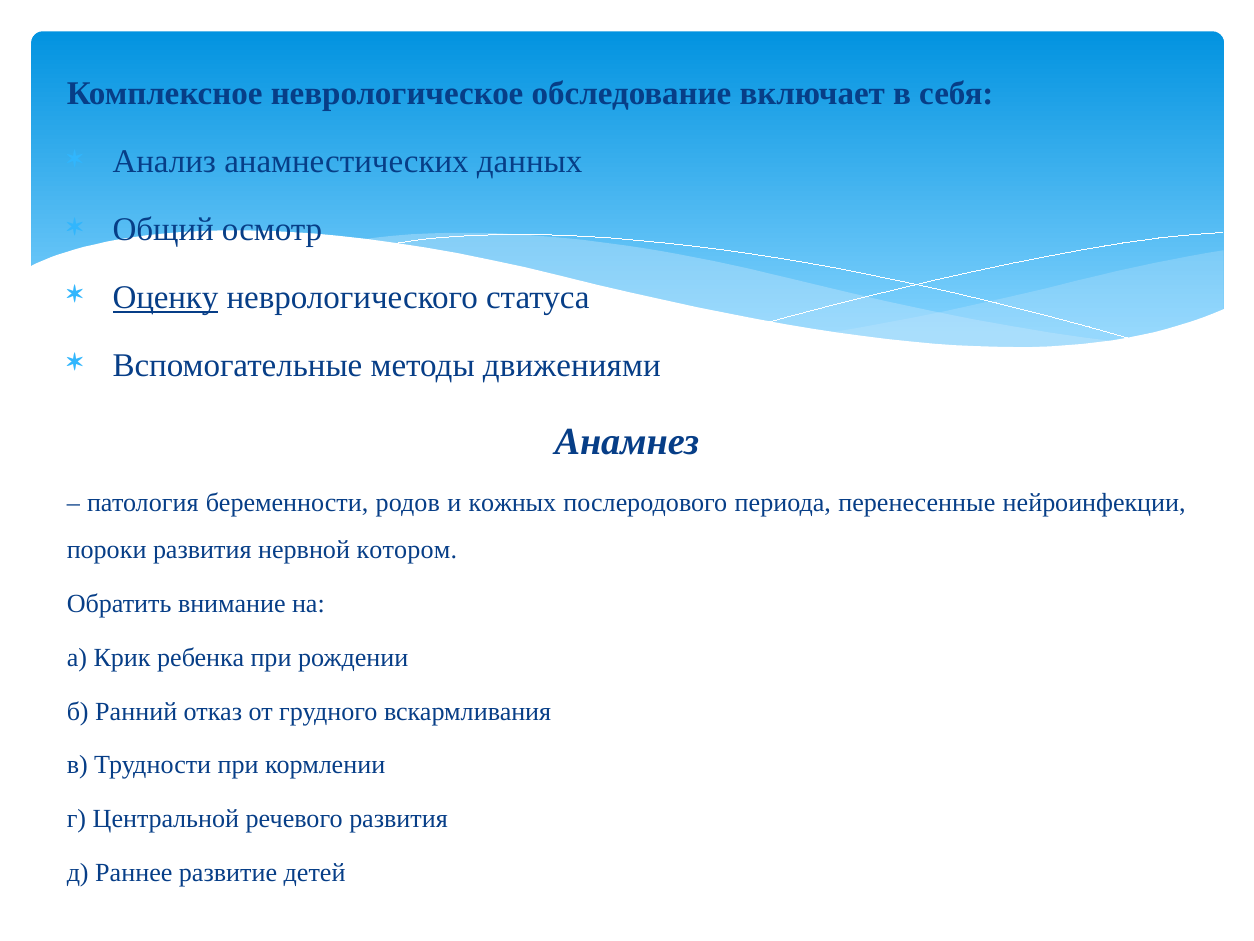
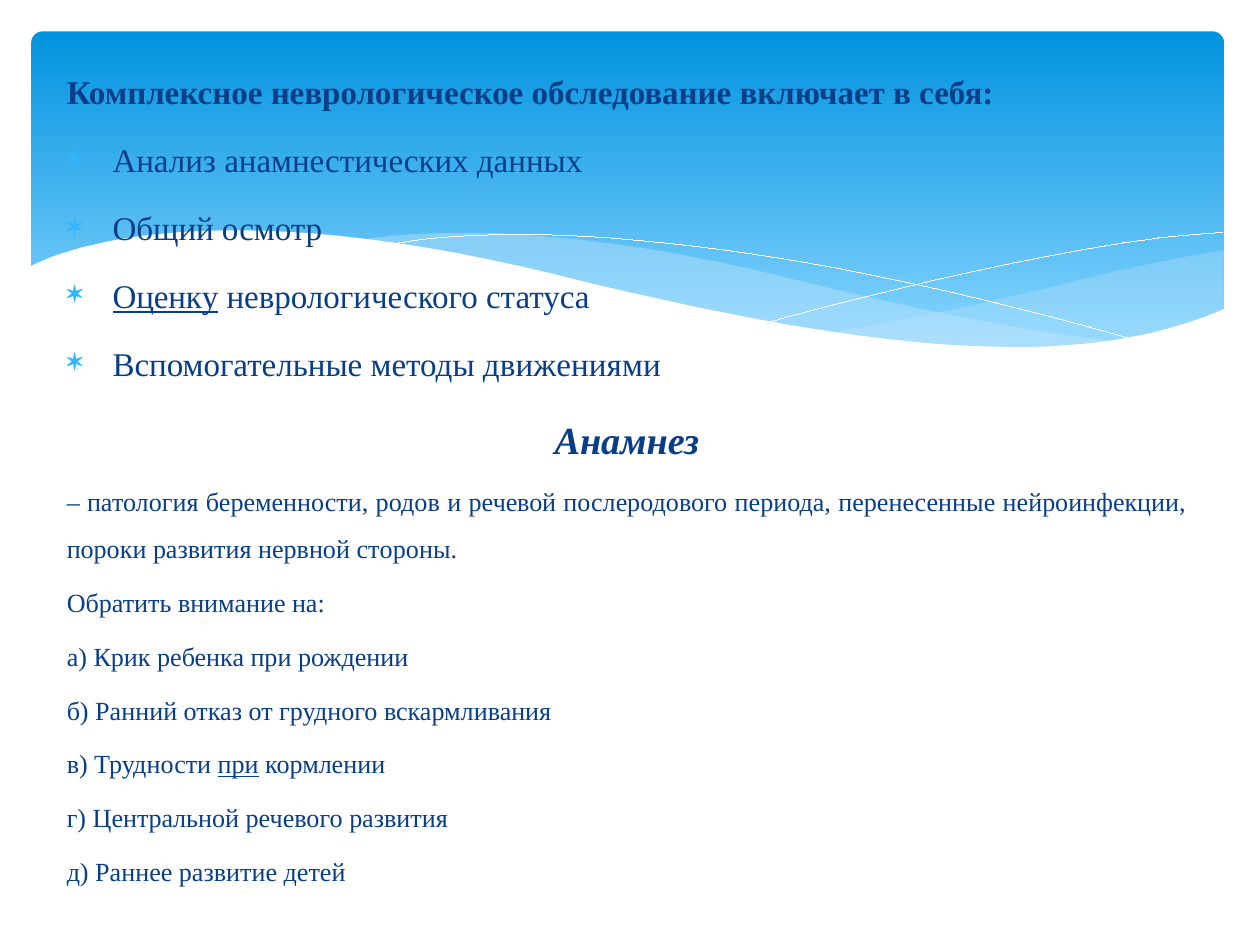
кожных: кожных -> речевой (512, 502)
котором: котором -> стороны (407, 549)
при underline: none -> present (238, 765)
